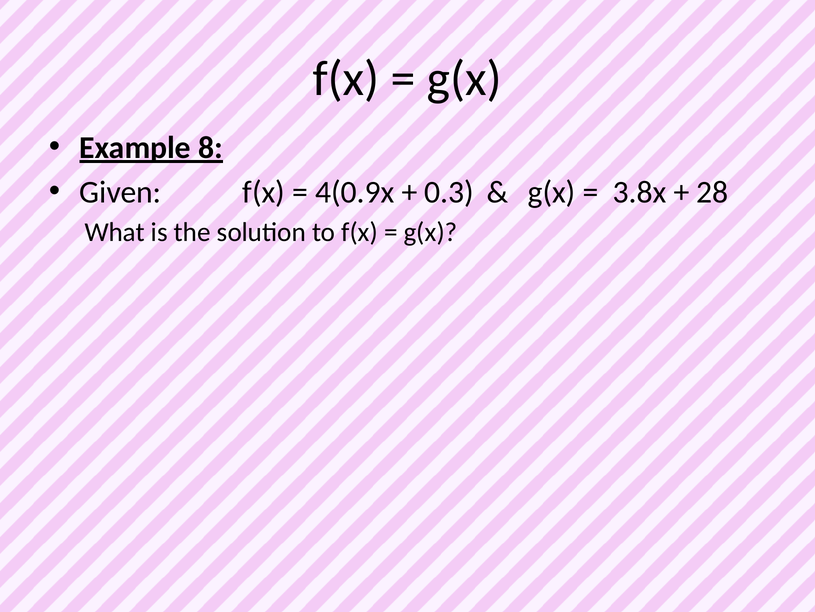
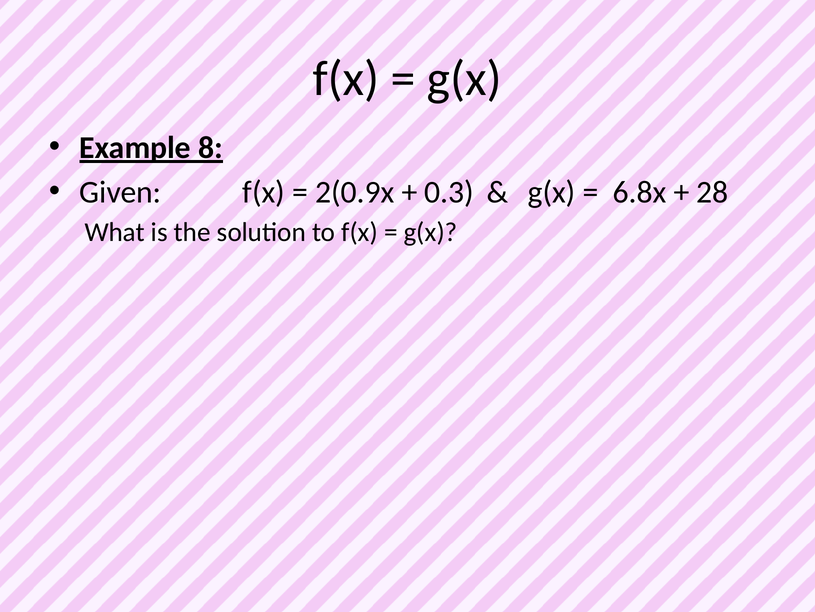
4(0.9x: 4(0.9x -> 2(0.9x (355, 192)
3.8x: 3.8x -> 6.8x (639, 192)
